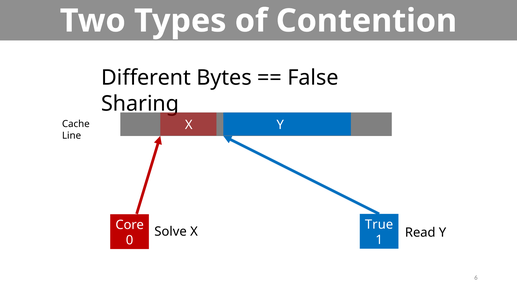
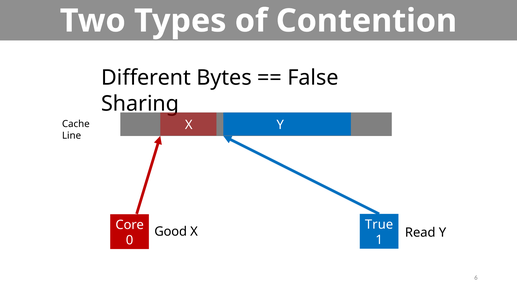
Solve: Solve -> Good (171, 231)
